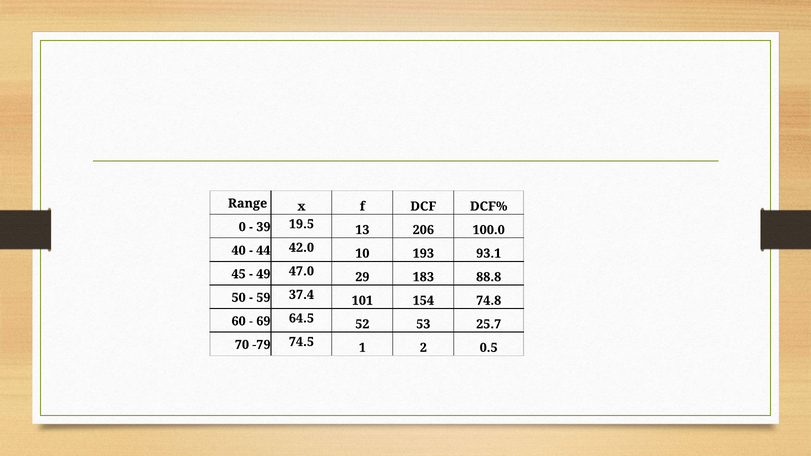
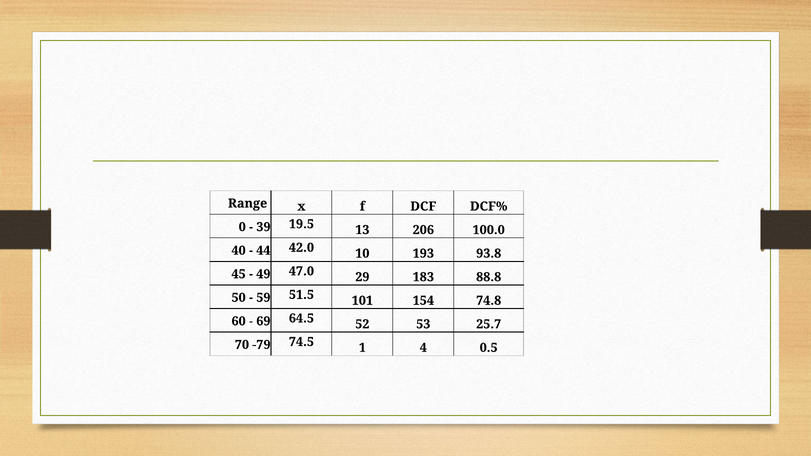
93.1: 93.1 -> 93.8 (489, 254)
37.4: 37.4 -> 51.5 (301, 295)
2: 2 -> 4 (423, 348)
